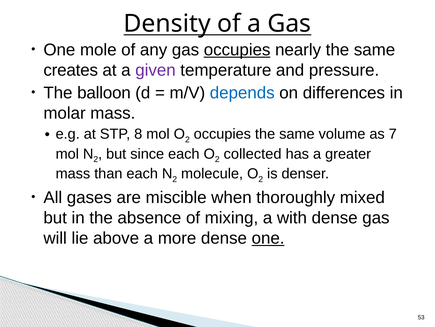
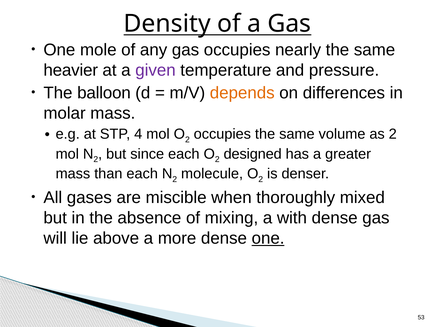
occupies underline: present -> none (237, 50)
creates: creates -> heavier (71, 70)
depends colour: blue -> orange (242, 93)
8: 8 -> 4 (138, 134)
as 7: 7 -> 2 (393, 134)
collected: collected -> designed (253, 154)
